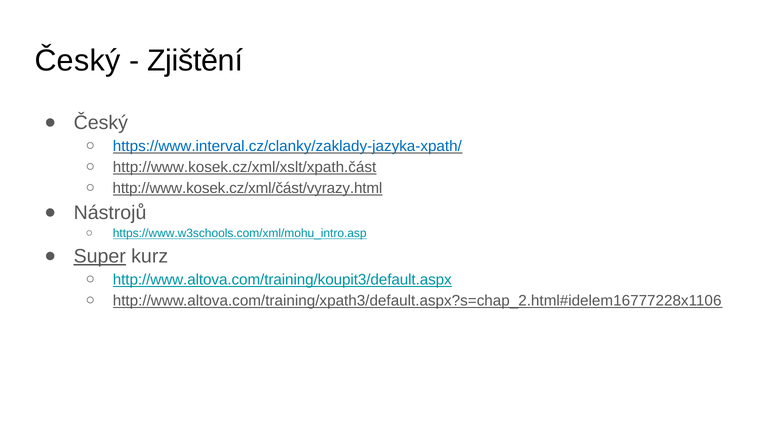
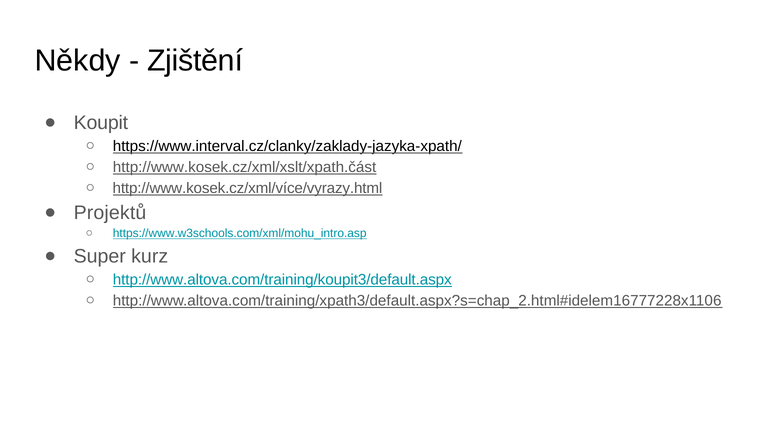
Český: Český -> Někdy (78, 61)
Český: Český -> Koupit (101, 123)
https://www.interval.cz/clanky/zaklady-jazyka-xpath/ colour: blue -> black (287, 146)
http://www.kosek.cz/xml/část/vyrazy.html: http://www.kosek.cz/xml/část/vyrazy.html -> http://www.kosek.cz/xml/více/vyrazy.html (247, 188)
Nástrojů: Nástrojů -> Projektů (110, 213)
Super underline: present -> none (100, 257)
